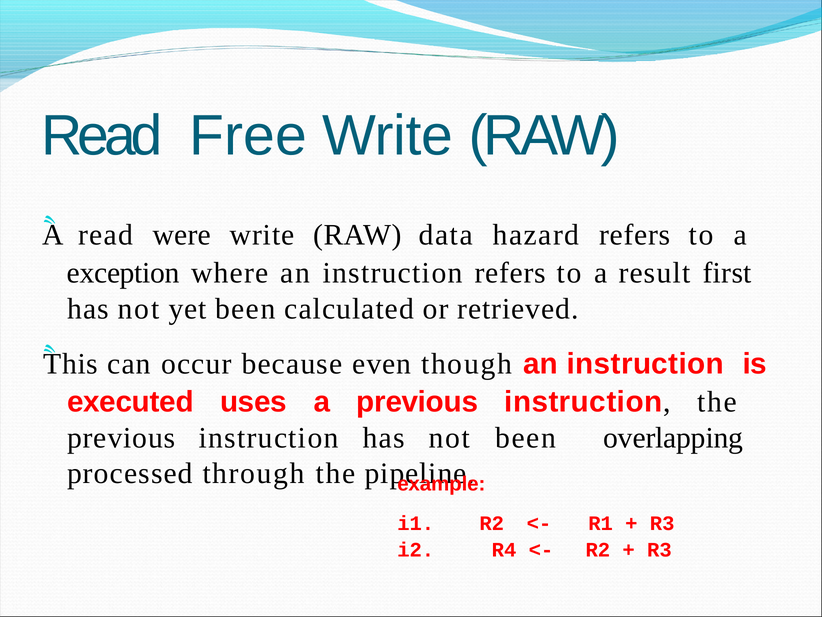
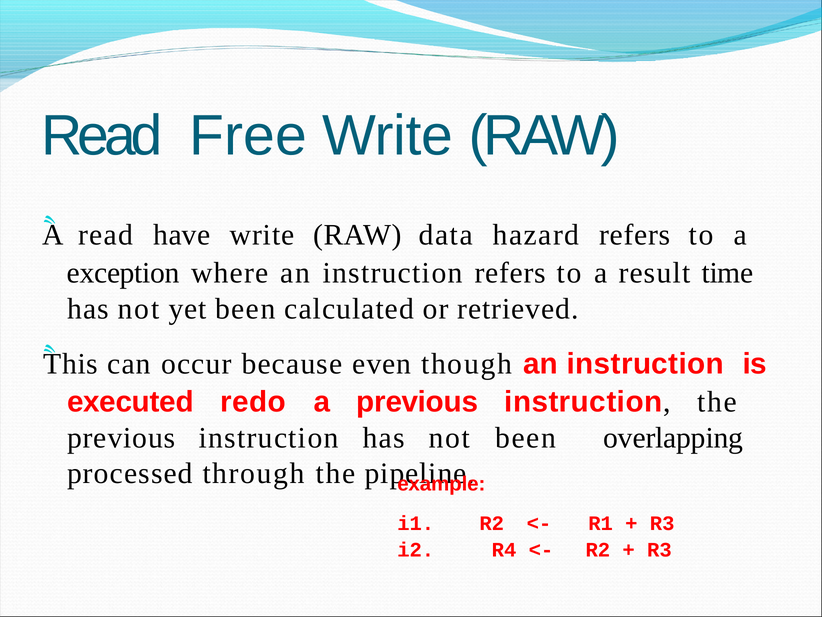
were: were -> have (182, 235)
first: first -> time (727, 273)
uses: uses -> redo (253, 402)
